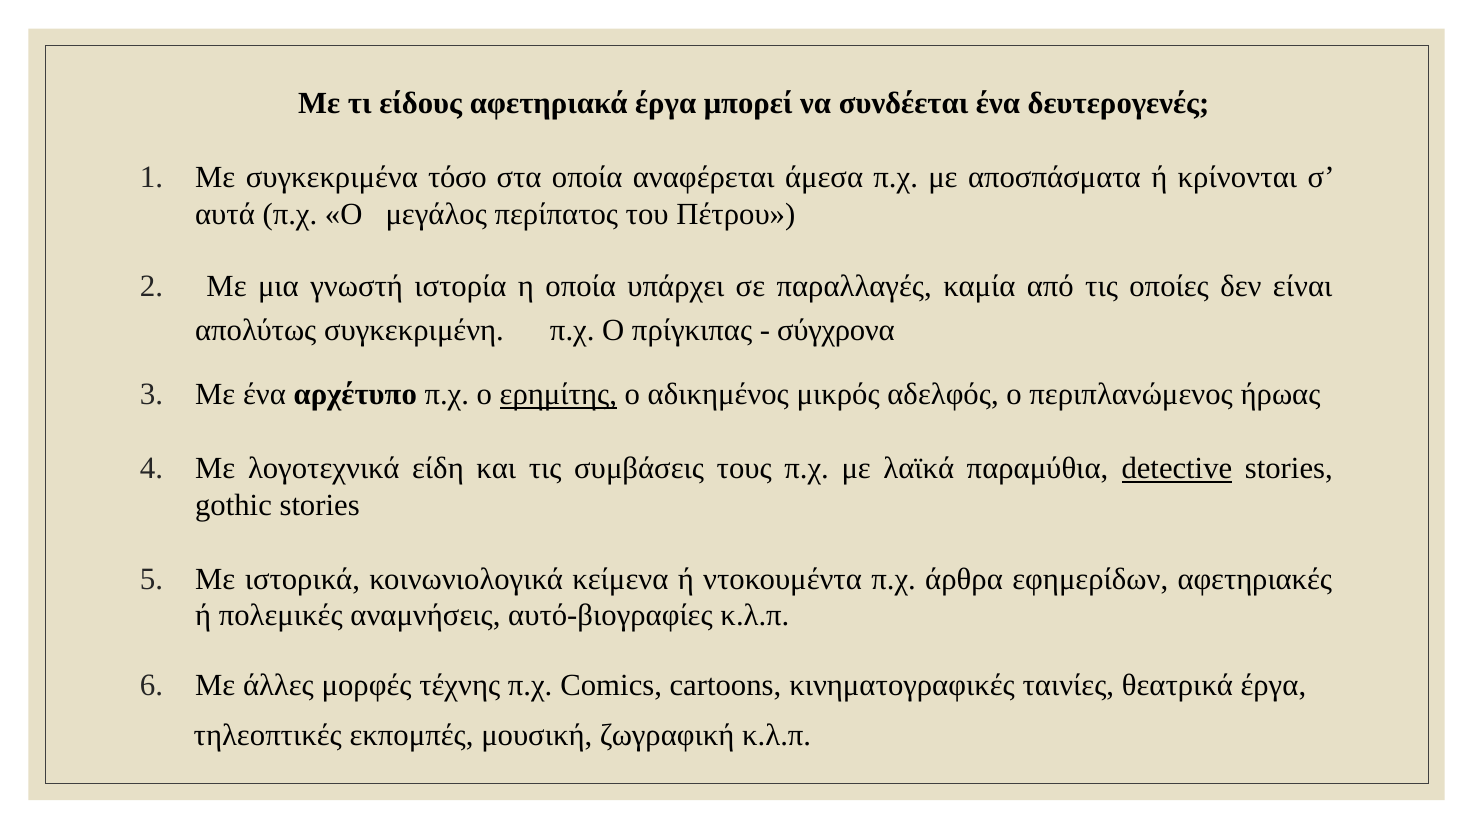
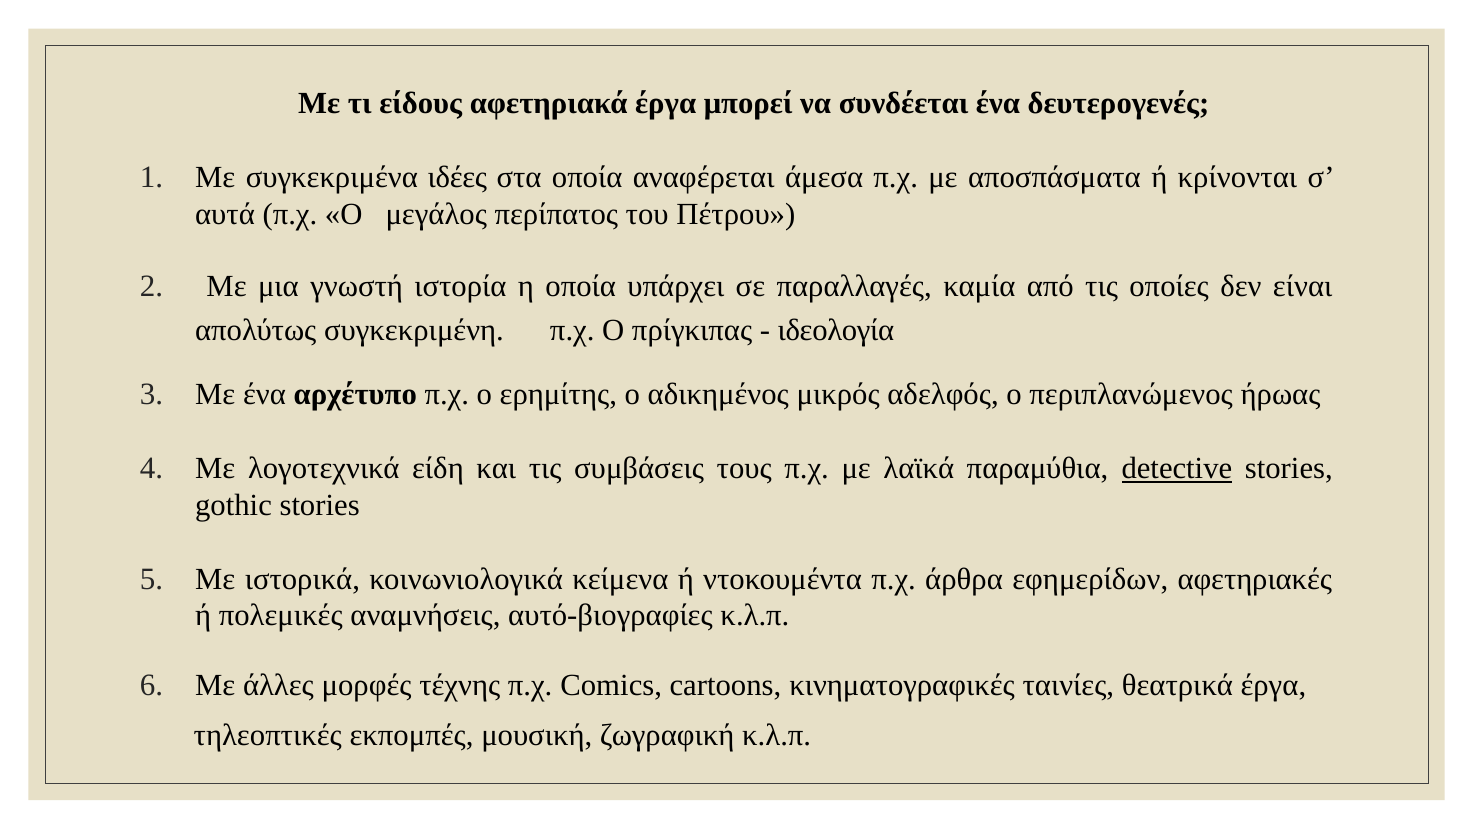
τόσο: τόσο -> ιδέες (457, 177)
σύγχρονα: σύγχρονα -> ιδεολογία (836, 330)
ερημίτης underline: present -> none (558, 394)
